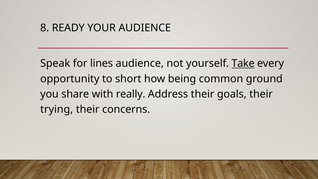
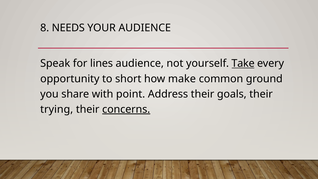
READY: READY -> NEEDS (68, 28)
being: being -> make (182, 79)
really: really -> point (131, 94)
concerns underline: none -> present (126, 109)
